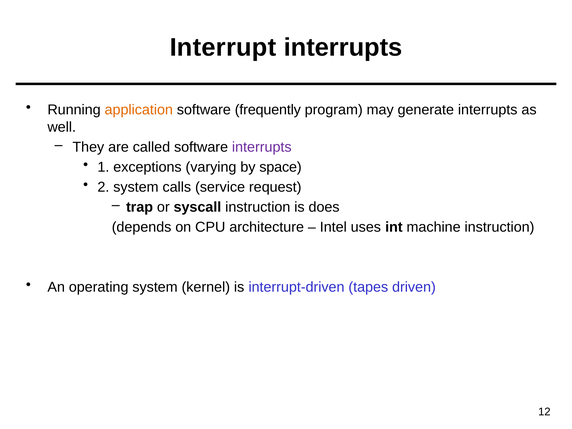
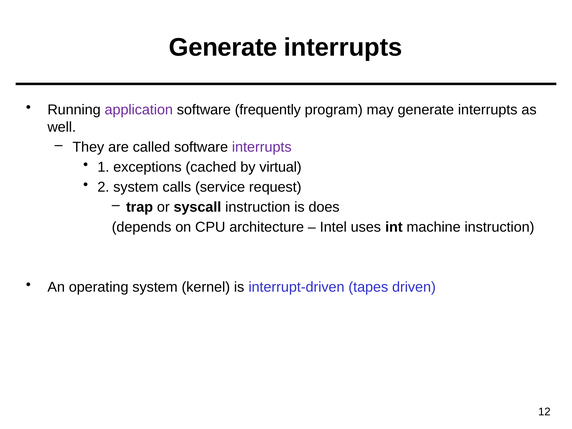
Interrupt: Interrupt -> Generate (223, 47)
application colour: orange -> purple (139, 110)
varying: varying -> cached (211, 167)
space: space -> virtual (280, 167)
